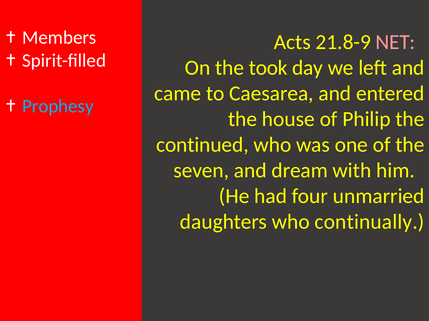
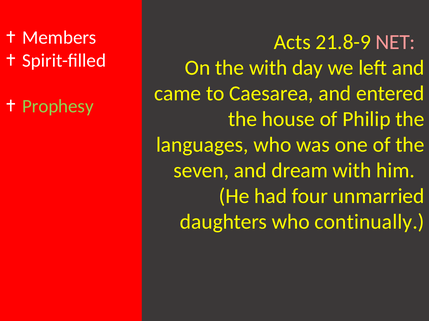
the took: took -> with (268, 68)
Prophesy colour: light blue -> light green (58, 106)
continued: continued -> languages (202, 145)
